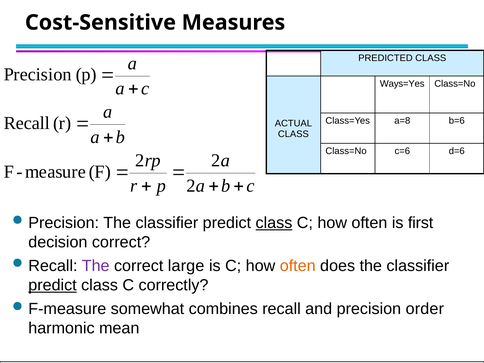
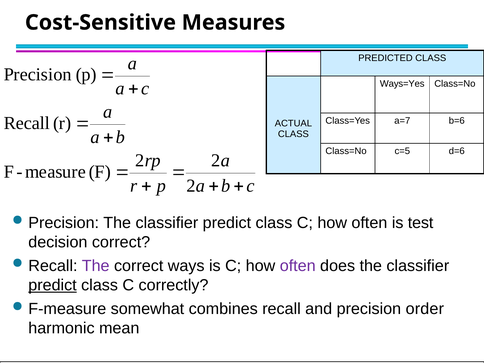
a=8: a=8 -> a=7 (402, 121)
c=6: c=6 -> c=5 (402, 151)
class underline: present -> none (274, 223)
first: first -> test (421, 223)
large: large -> ways (186, 266)
often colour: orange -> purple (298, 266)
